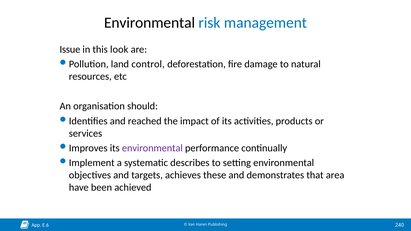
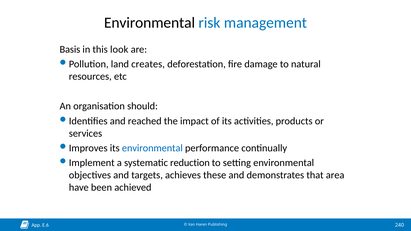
Issue: Issue -> Basis (70, 49)
control: control -> creates (148, 64)
environmental colour: purple -> blue (152, 148)
describes: describes -> reduction (190, 163)
